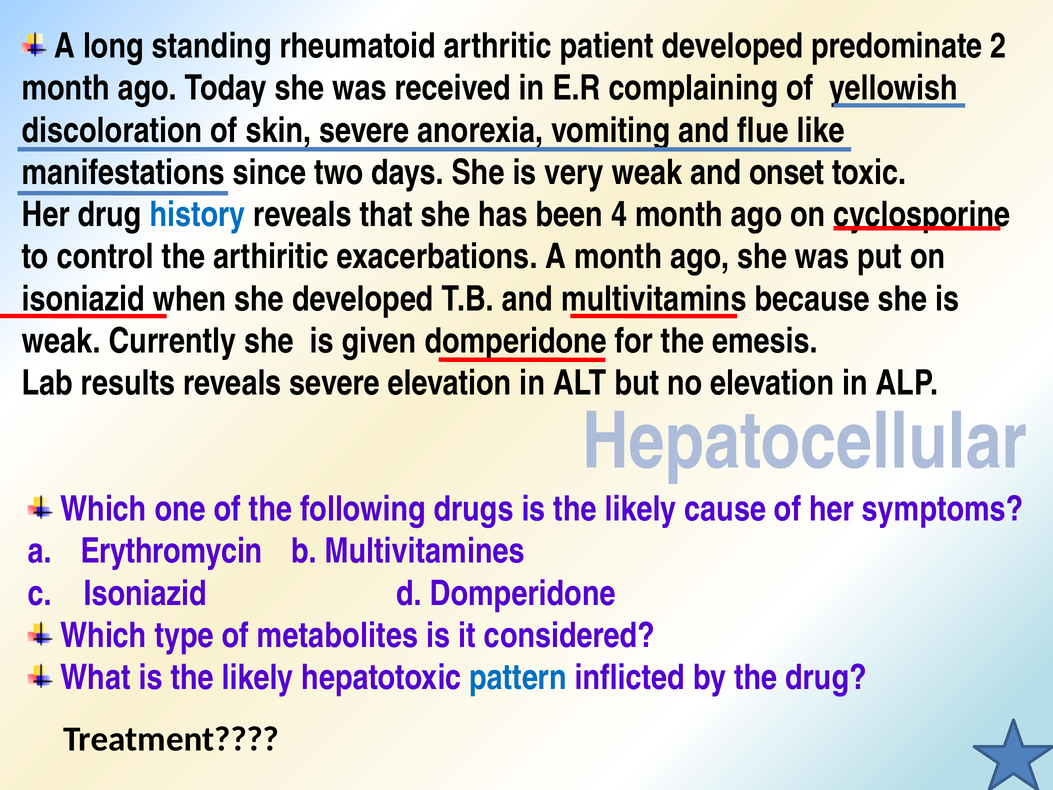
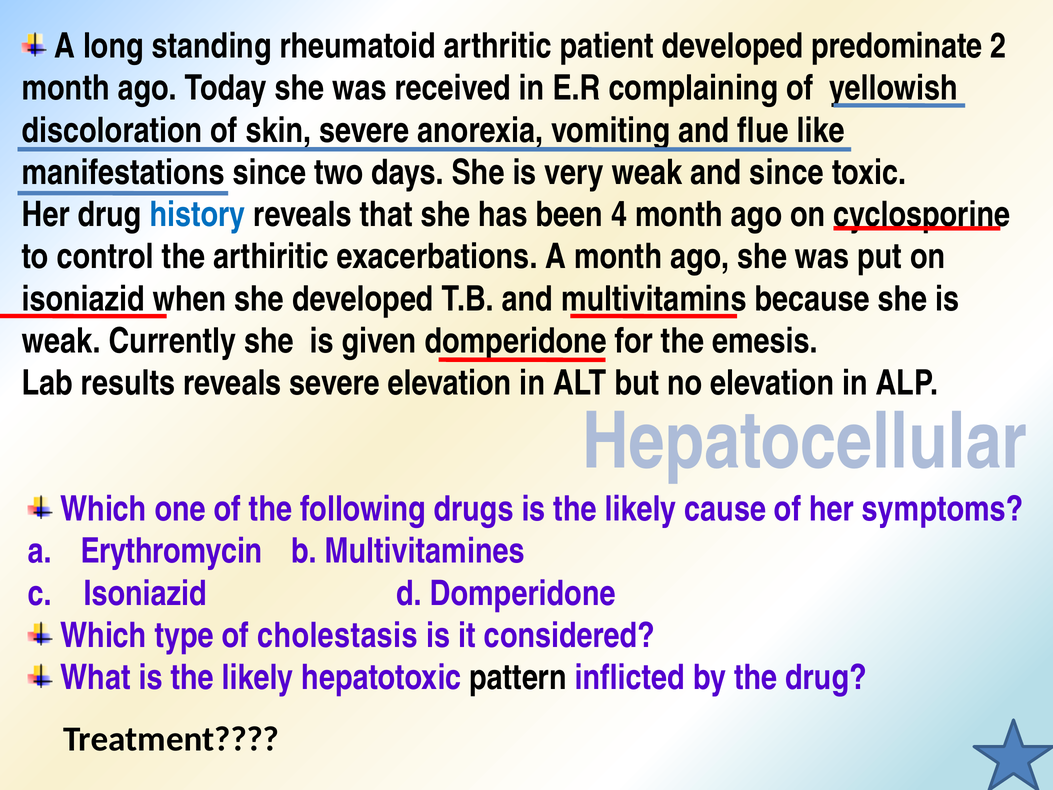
and onset: onset -> since (787, 173)
metabolites: metabolites -> cholestasis (337, 635)
pattern colour: blue -> black (518, 678)
